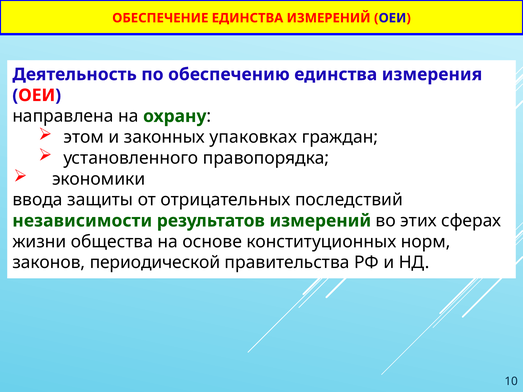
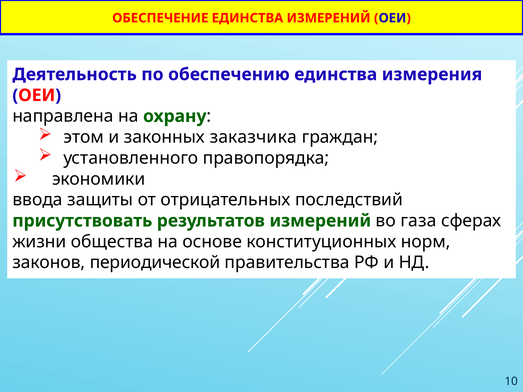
упаковках: упаковках -> заказчика (253, 137)
независимости: независимости -> присутствовать (82, 221)
этих: этих -> газа (418, 221)
